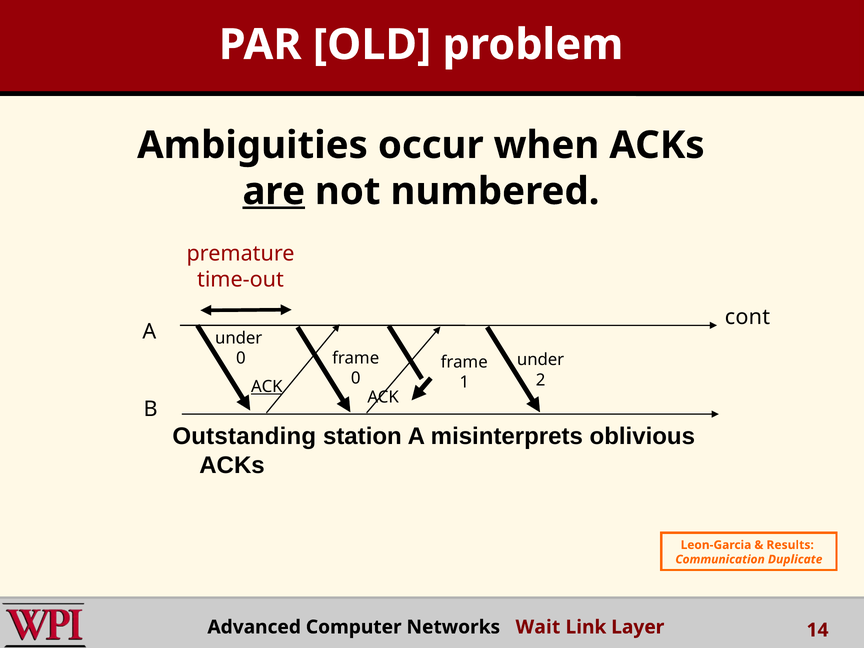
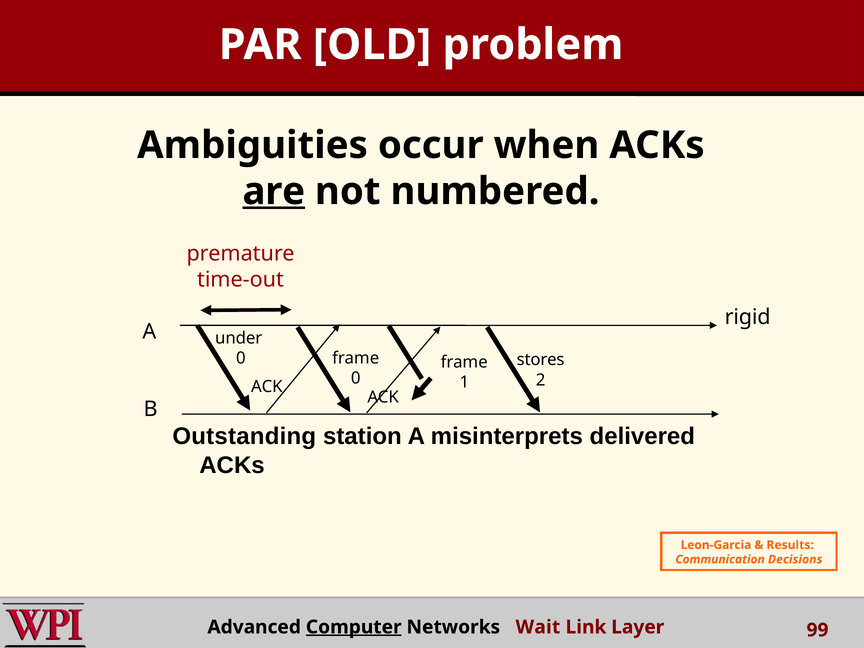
cont: cont -> rigid (748, 317)
under: under -> stores (541, 360)
ACK underline: present -> none (267, 387)
oblivious: oblivious -> delivered (642, 436)
Duplicate: Duplicate -> Decisions (795, 559)
Computer underline: none -> present (354, 627)
14: 14 -> 99 (818, 630)
